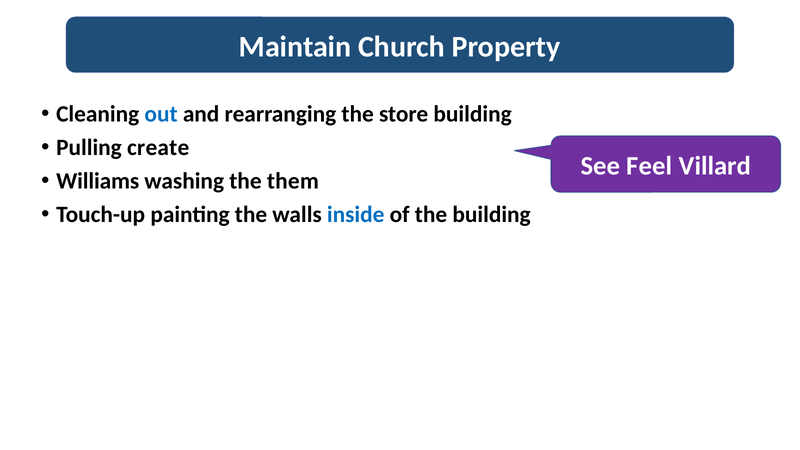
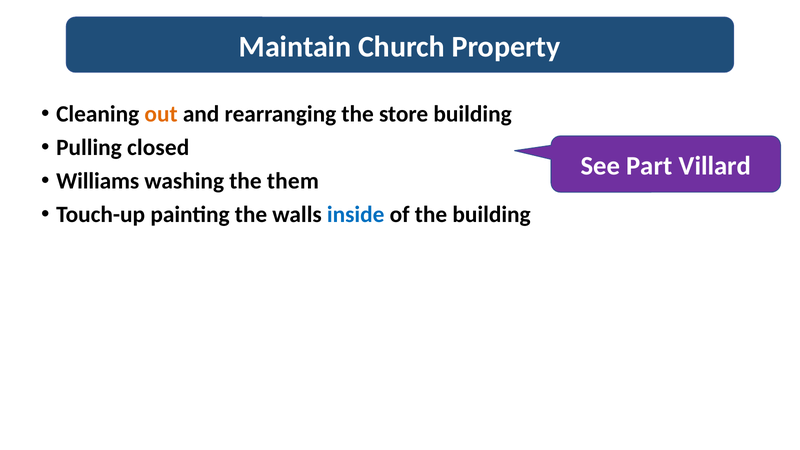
out colour: blue -> orange (161, 114)
create: create -> closed (158, 147)
Feel: Feel -> Part (649, 166)
